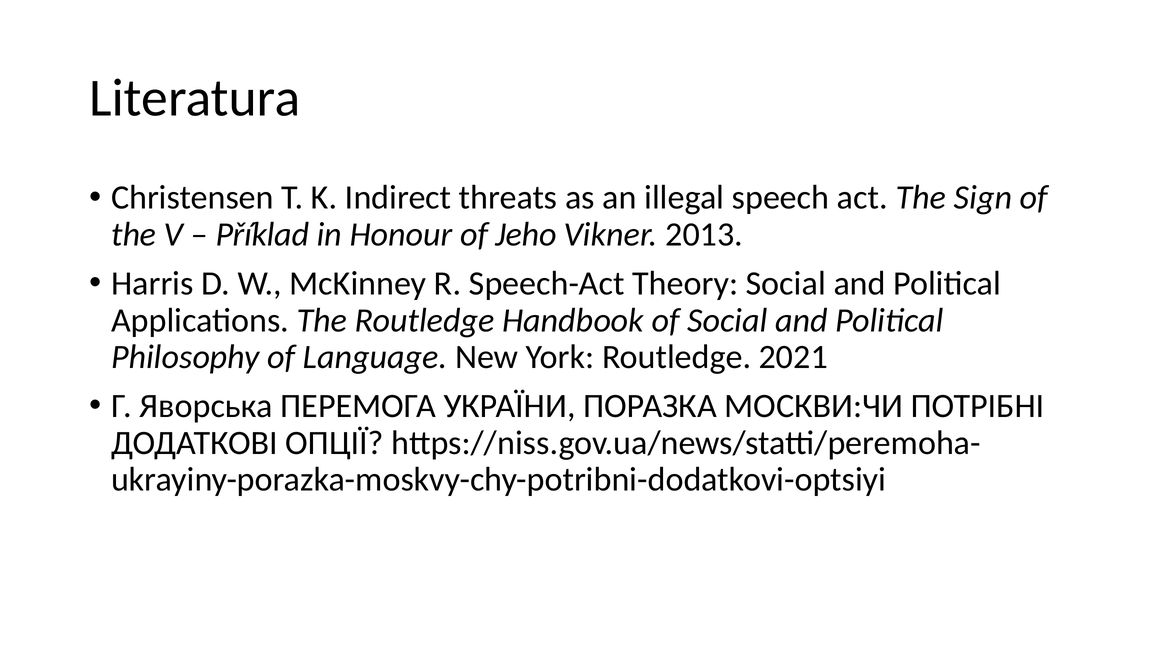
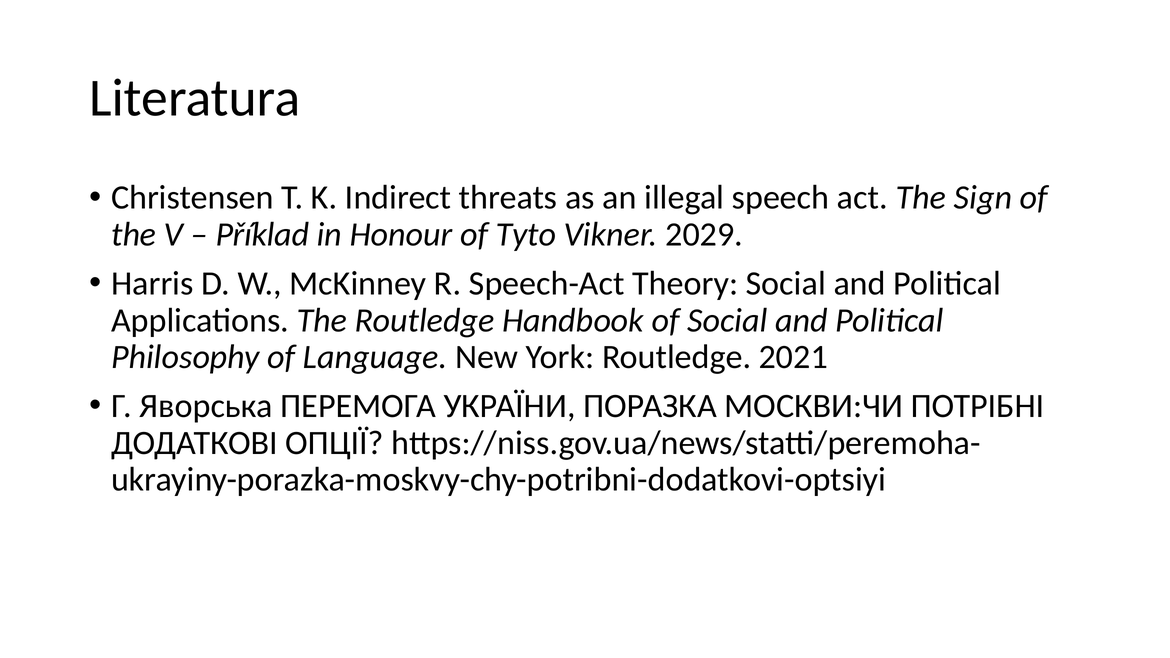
Jeho: Jeho -> Tyto (526, 235)
2013: 2013 -> 2029 (704, 235)
